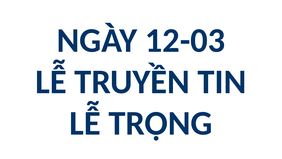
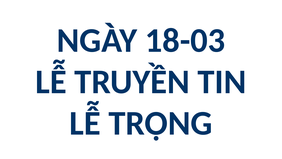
12-03: 12-03 -> 18-03 (185, 40)
